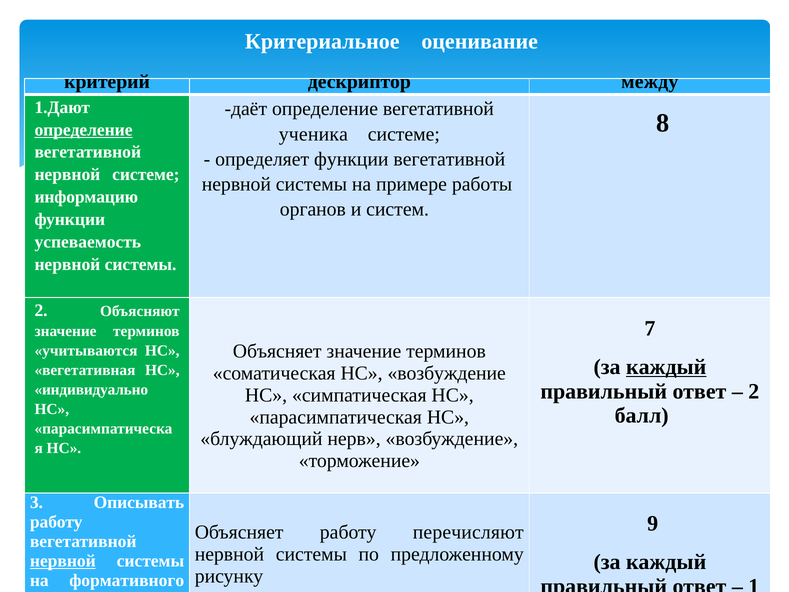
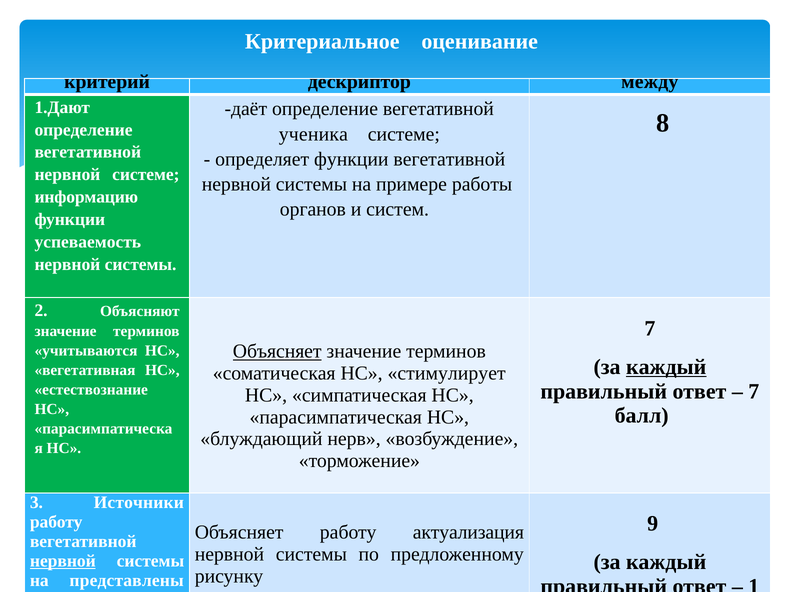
определение underline: present -> none (84, 130)
Объясняет underline: none -> present (277, 351)
НС возбуждение: возбуждение -> стимулирует (447, 373)
2: 2 -> 7 (754, 391)
индивидуально: индивидуально -> естествознание (91, 389)
Описывать: Описывать -> Источники (139, 502)
перечисляют: перечисляют -> актуализация (468, 532)
формативного: формативного -> представлены (127, 580)
